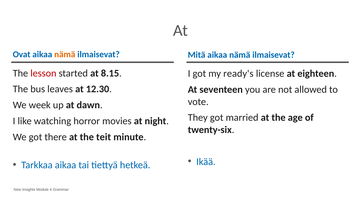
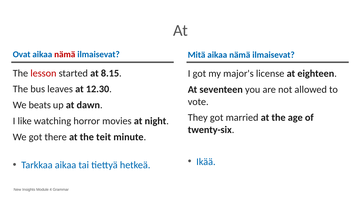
nämä colour: orange -> red (65, 54)
ready's: ready's -> major's (238, 74)
week: week -> beats (40, 105)
